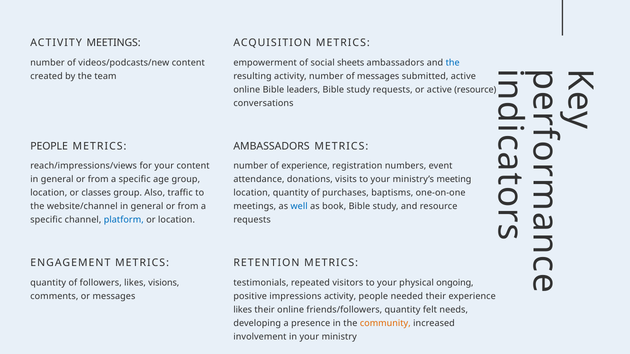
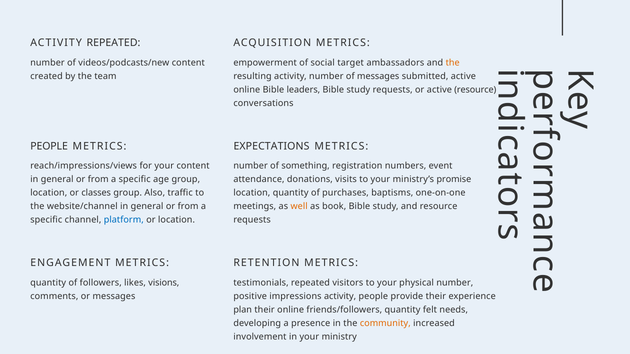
ACTIVITY MEETINGS: MEETINGS -> REPEATED (114, 43)
sheets: sheets -> target (351, 63)
the colour: blue -> orange (453, 63)
AMBASSADORS: AMBASSADORS -> EXPECTATIONS (271, 146)
of experience: experience -> something (306, 166)
meeting: meeting -> promise (454, 180)
well colour: blue -> orange (299, 207)
physical ongoing: ongoing -> number (455, 283)
needed: needed -> provide (407, 297)
likes: likes -> plan (243, 310)
